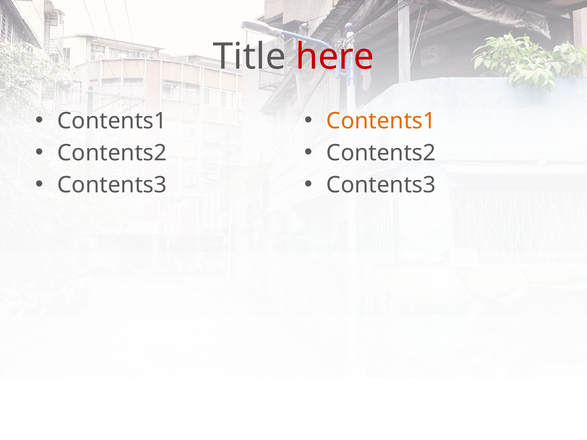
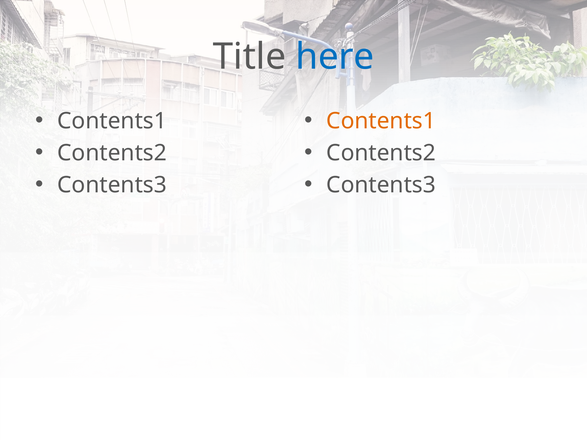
here colour: red -> blue (335, 57)
